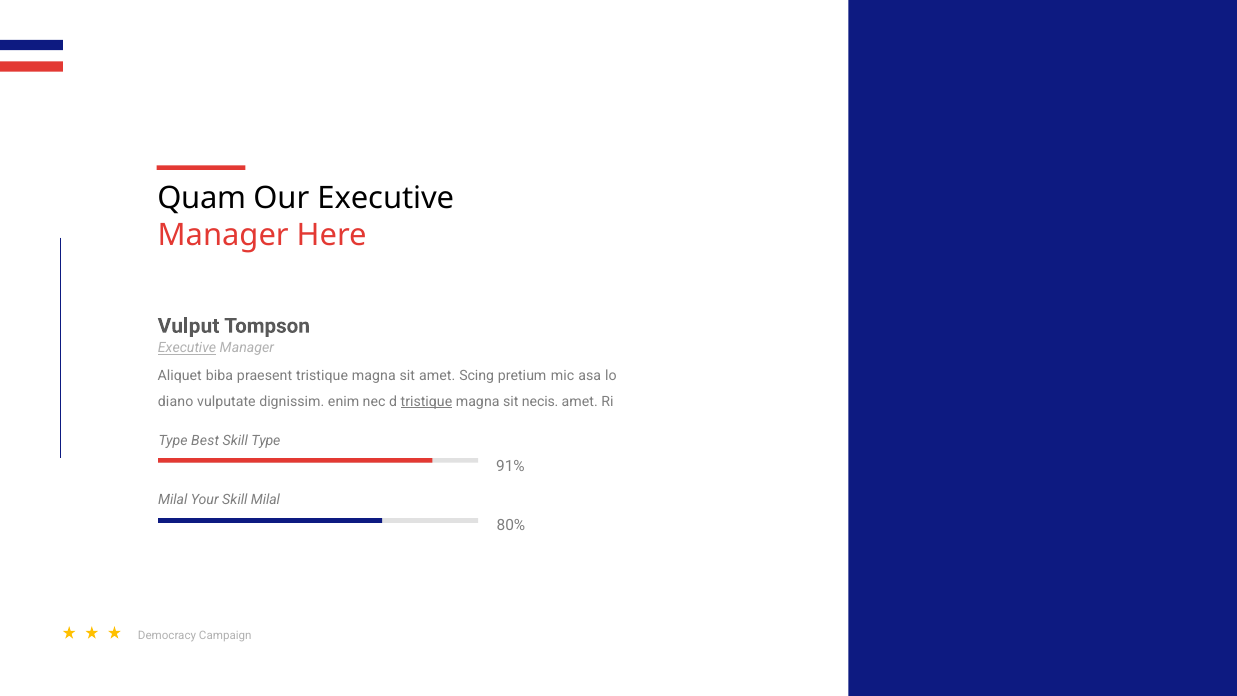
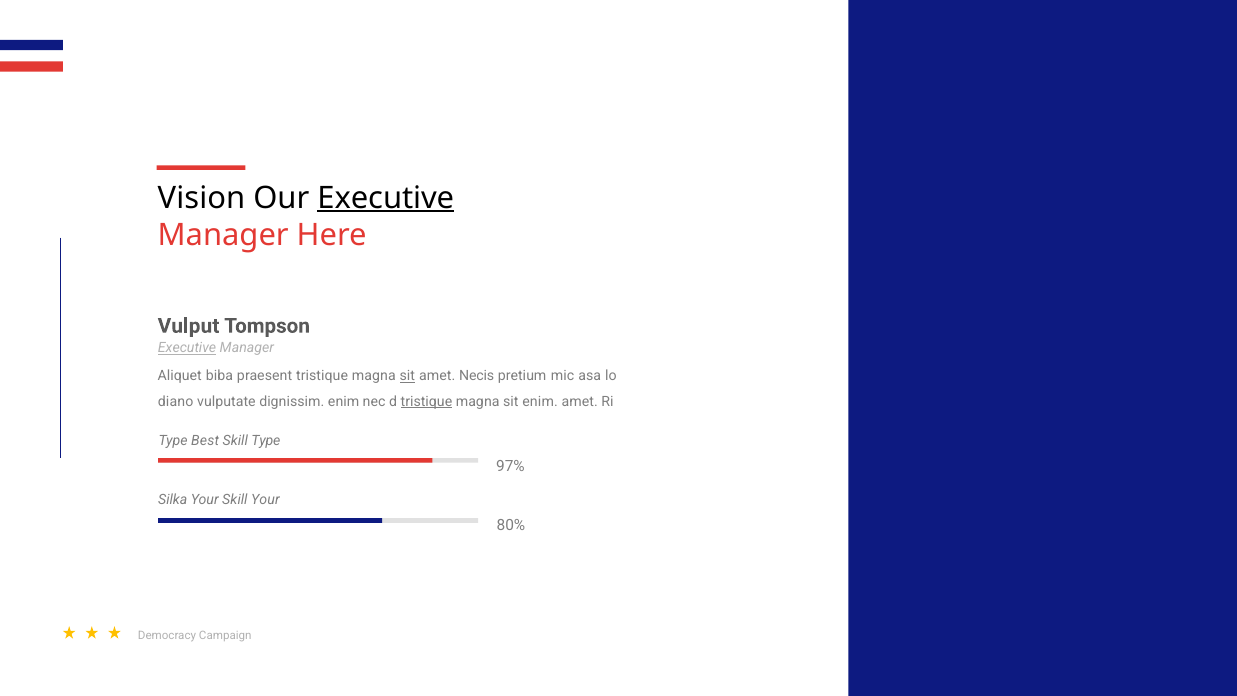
Quam: Quam -> Vision (201, 198)
Executive underline: none -> present (386, 198)
sit underline: none -> present (407, 376)
Scing: Scing -> Necis (477, 376)
sit necis: necis -> enim (540, 402)
91%: 91% -> 97% (510, 466)
Milal: Milal -> Silka (173, 500)
Skill Milal: Milal -> Your (265, 500)
